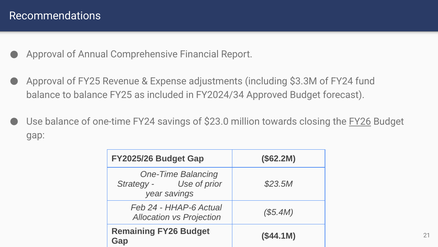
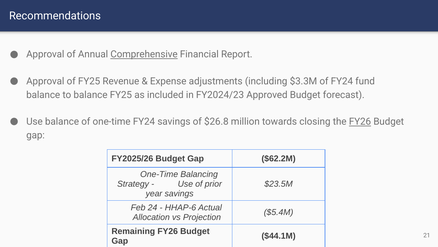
Comprehensive underline: none -> present (144, 54)
FY2024/34: FY2024/34 -> FY2024/23 (220, 95)
$23.0: $23.0 -> $26.8 (216, 121)
